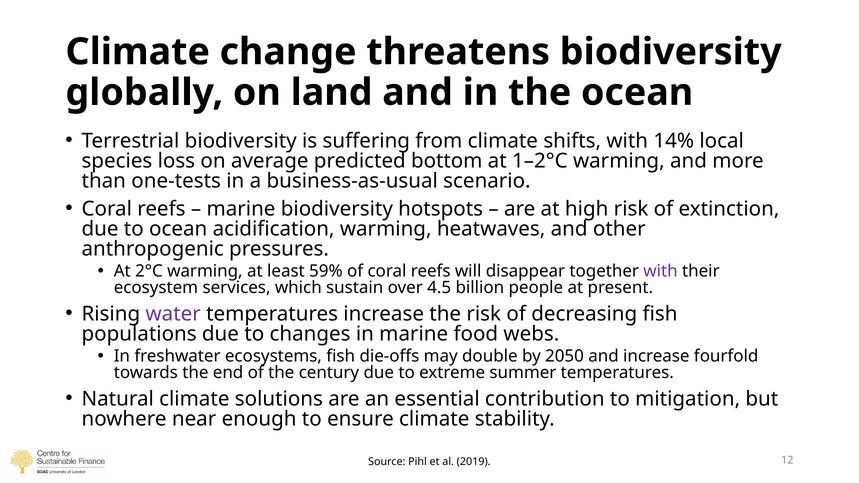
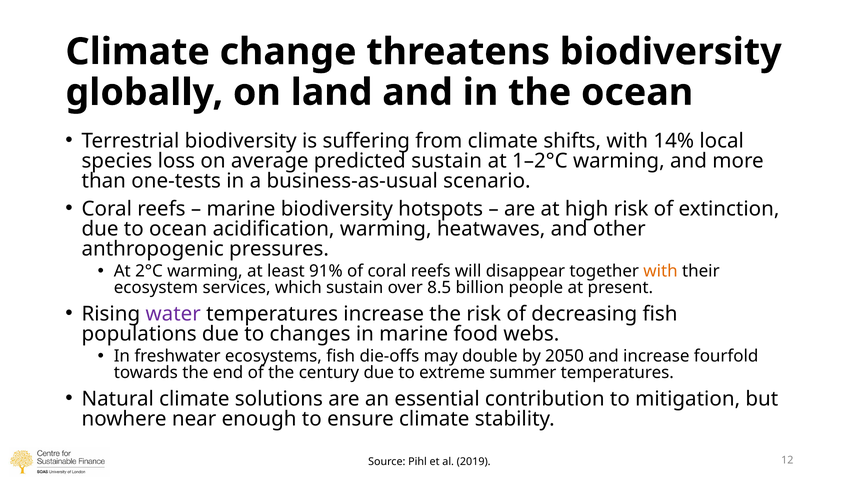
predicted bottom: bottom -> sustain (447, 161)
59%: 59% -> 91% (326, 271)
with colour: purple -> orange (661, 271)
4.5: 4.5 -> 8.5 (439, 288)
